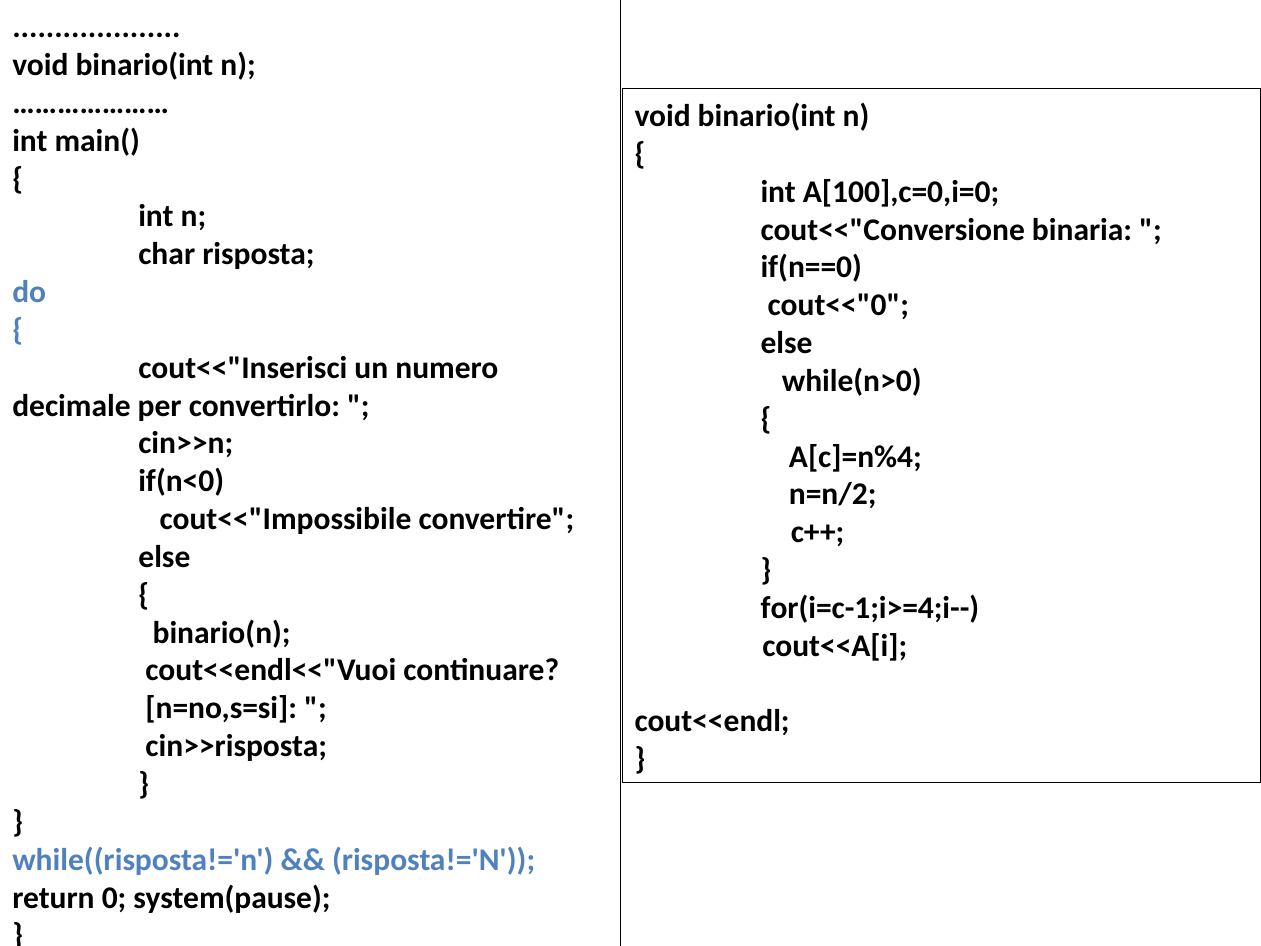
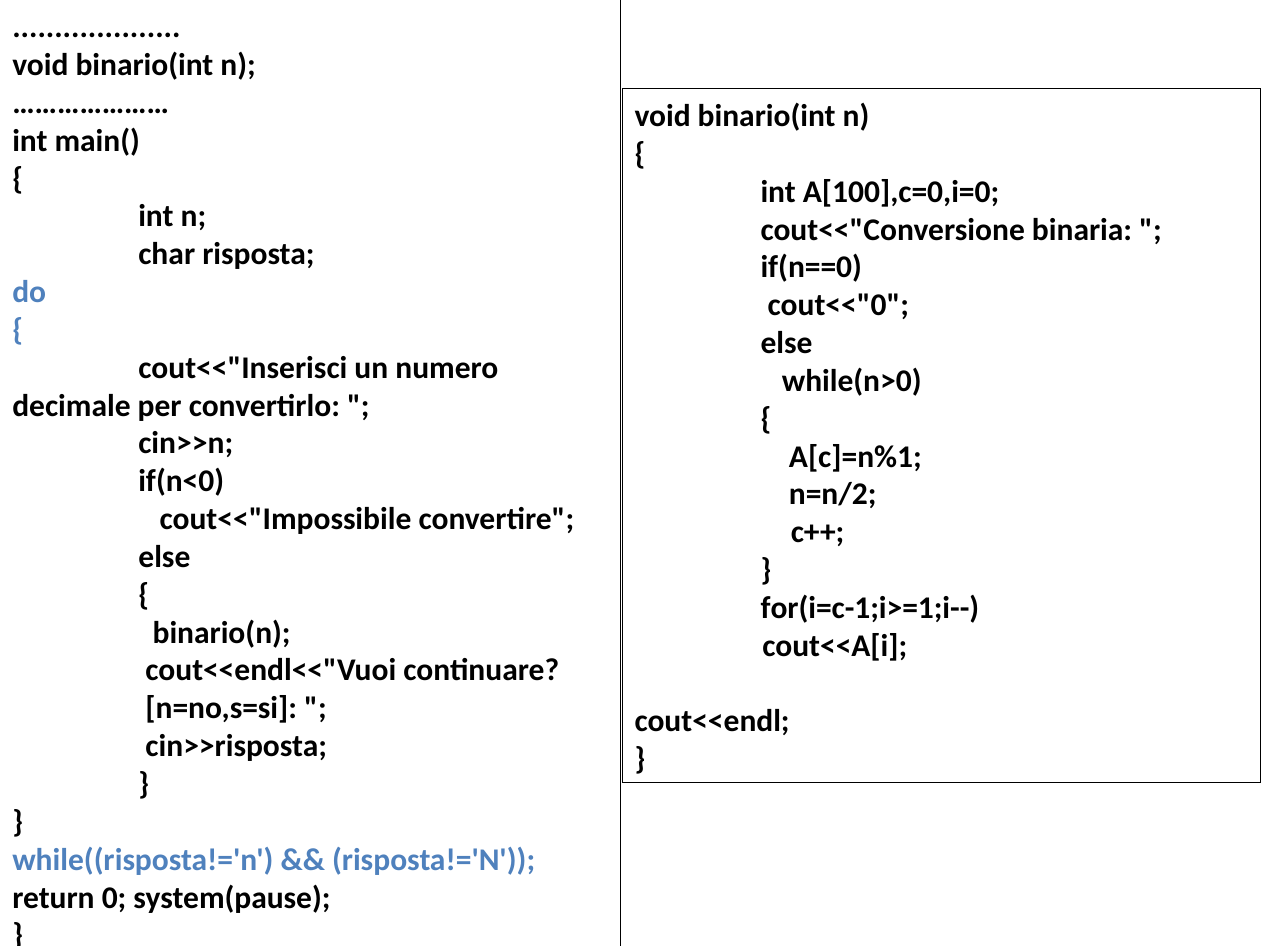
A[c]=n%4: A[c]=n%4 -> A[c]=n%1 (855, 457)
for(i=c-1;i>=4;i--: for(i=c-1;i>=4;i-- -> for(i=c-1;i>=1;i-- (870, 608)
